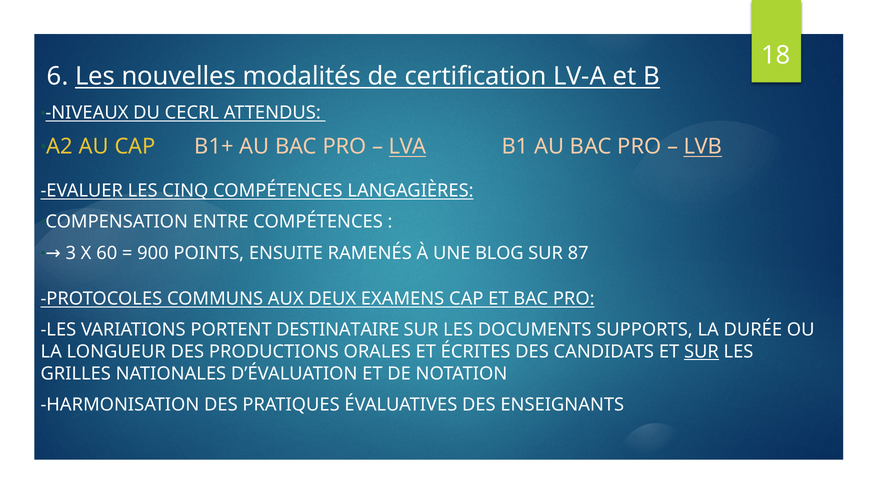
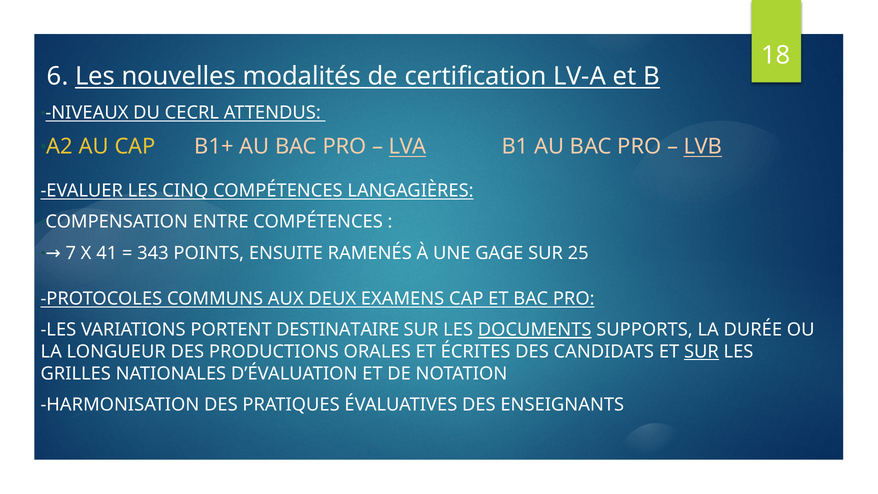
3: 3 -> 7 (71, 253)
60: 60 -> 41 (107, 253)
900: 900 -> 343 (153, 253)
BLOG: BLOG -> GAGE (499, 253)
87: 87 -> 25 (578, 253)
DOCUMENTS underline: none -> present (535, 330)
